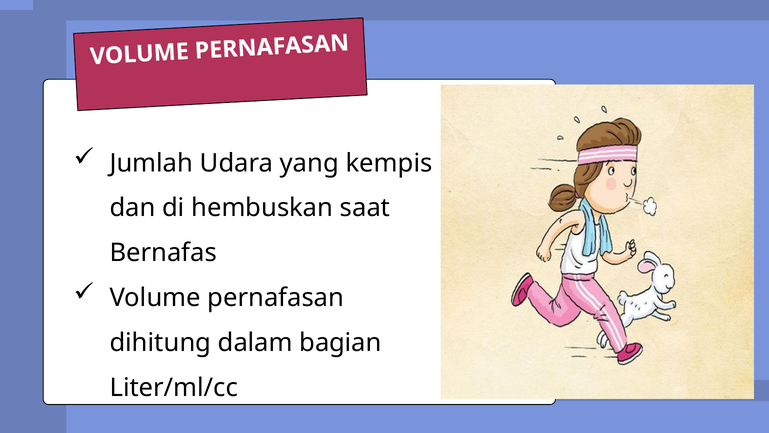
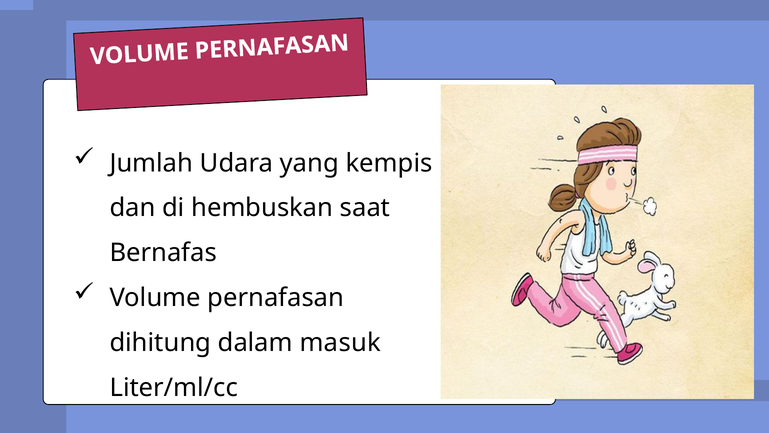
bagian: bagian -> masuk (340, 342)
